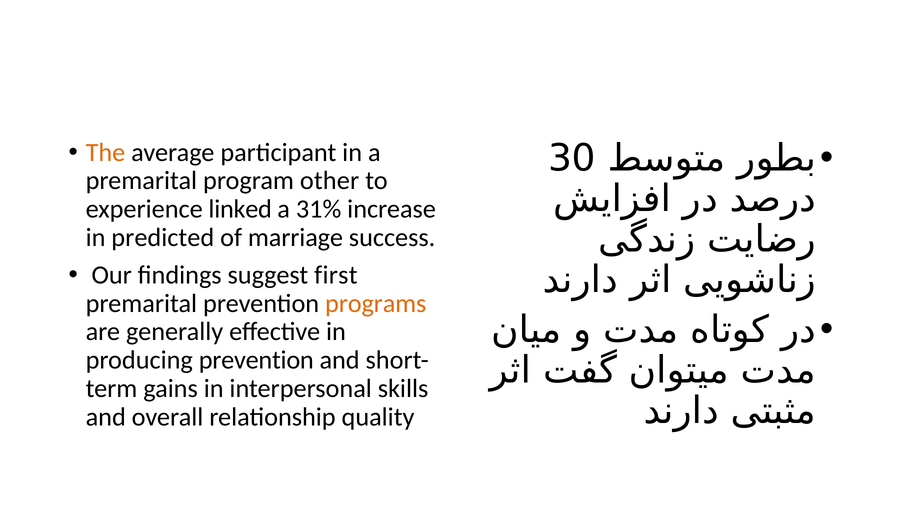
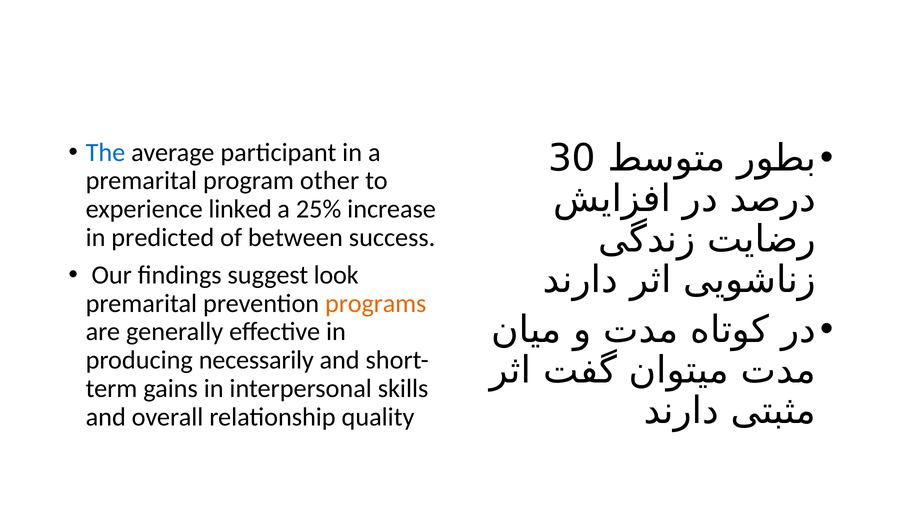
The colour: orange -> blue (105, 152)
31%: 31% -> 25% (319, 209)
marriage: marriage -> between (295, 238)
first: first -> look (336, 275)
producing prevention: prevention -> necessarily (256, 360)
